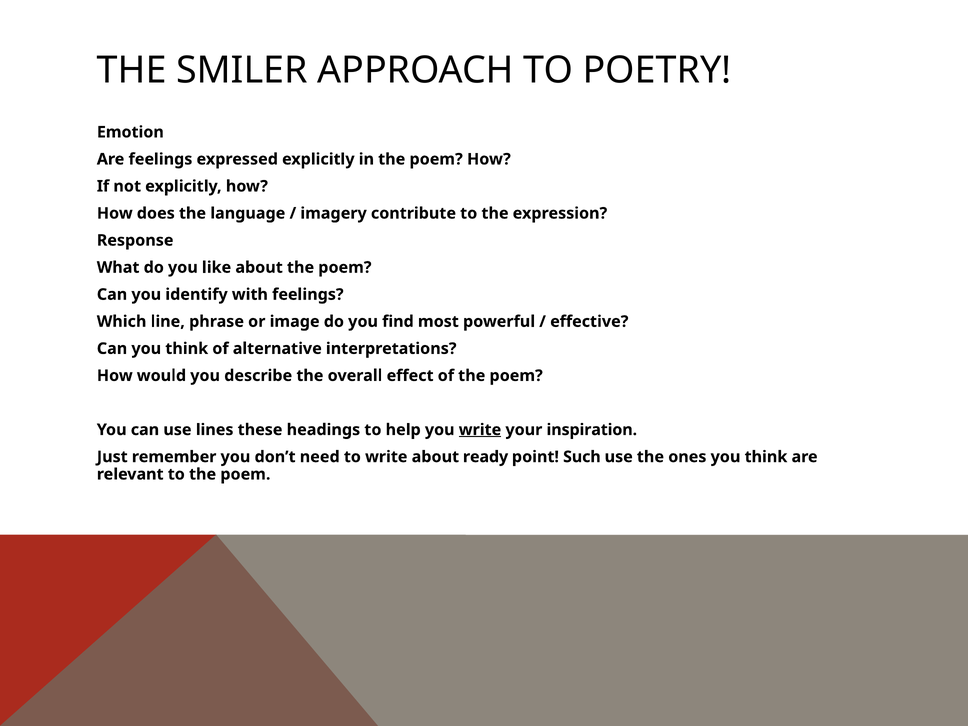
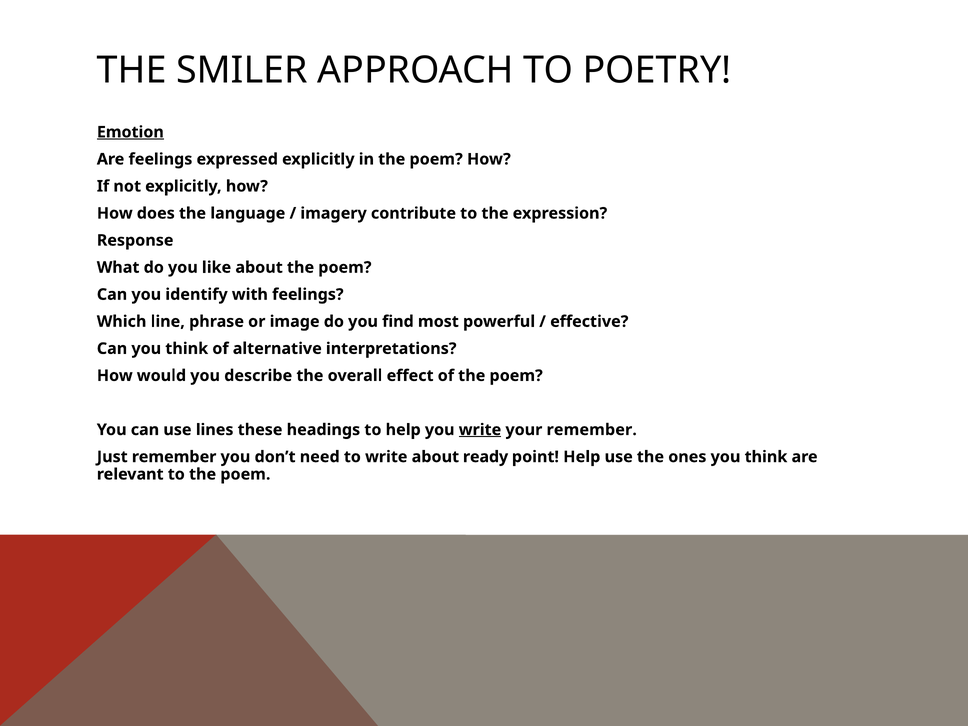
Emotion underline: none -> present (130, 132)
your inspiration: inspiration -> remember (592, 430)
point Such: Such -> Help (582, 457)
